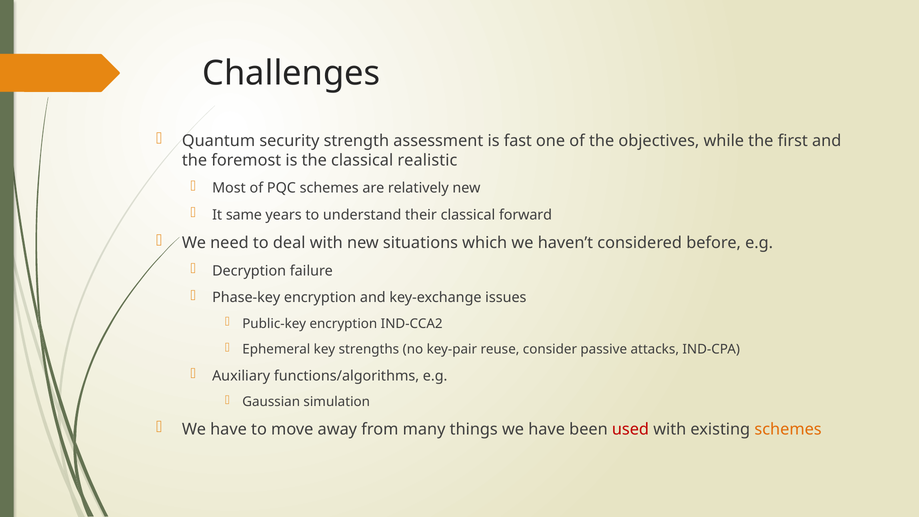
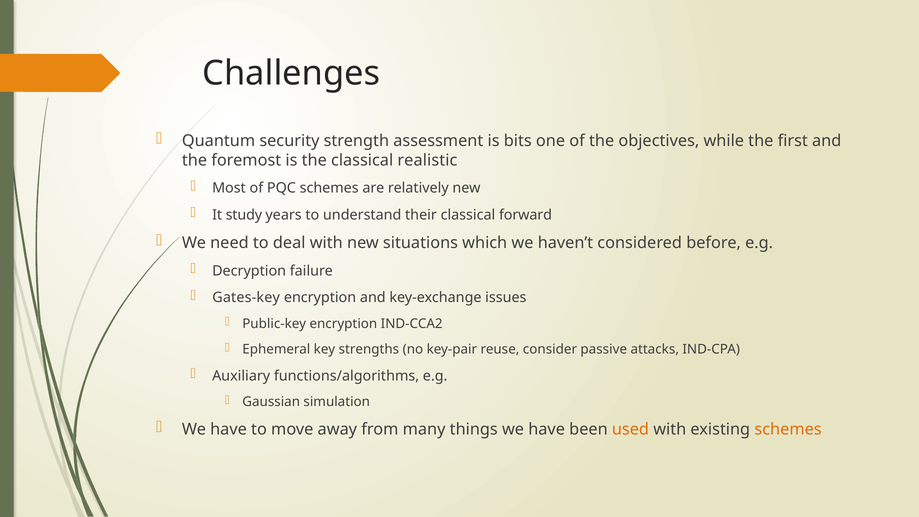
fast: fast -> bits (518, 141)
same: same -> study (244, 215)
Phase-key: Phase-key -> Gates-key (246, 298)
used colour: red -> orange (630, 430)
